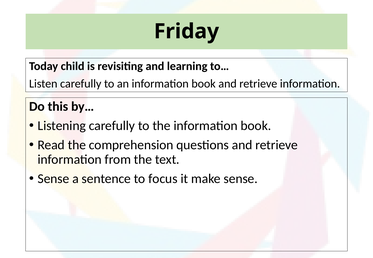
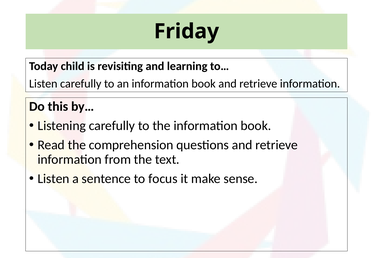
Sense: Sense -> Listen (54, 179)
